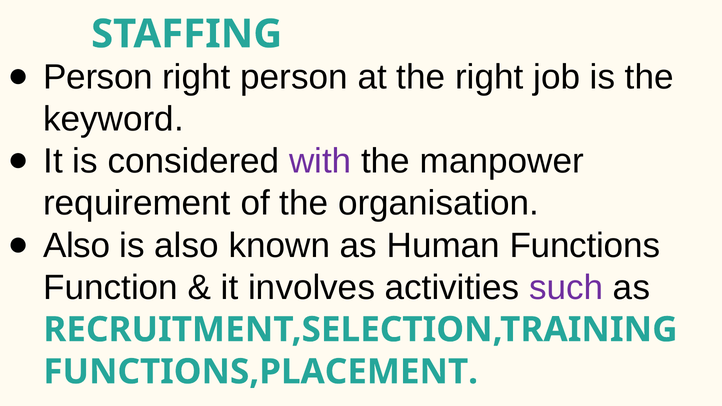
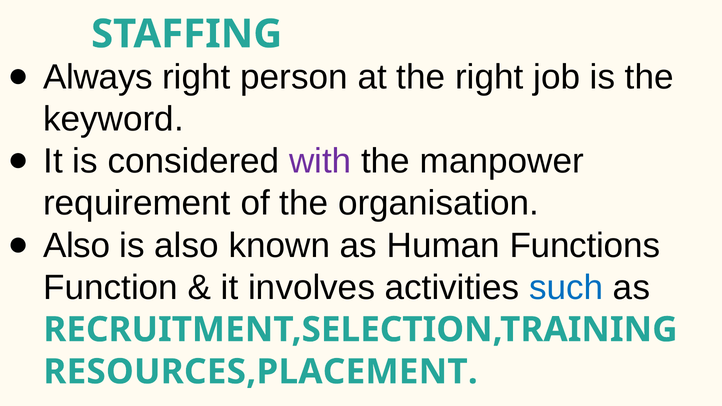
Person: Person -> Always (98, 77)
such colour: purple -> blue (566, 288)
FUNCTIONS,PLACEMENT: FUNCTIONS,PLACEMENT -> RESOURCES,PLACEMENT (261, 372)
